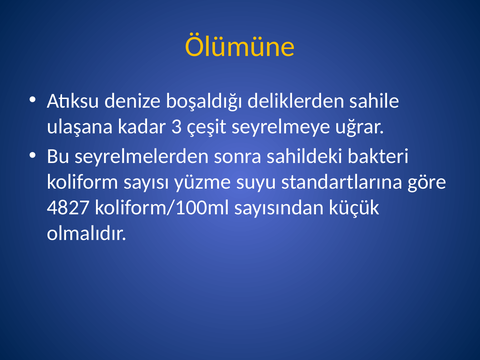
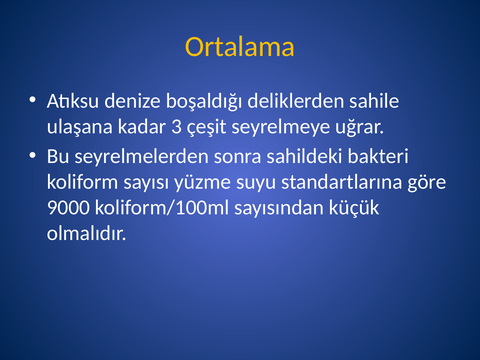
Ölümüne: Ölümüne -> Ortalama (240, 46)
4827: 4827 -> 9000 (68, 207)
